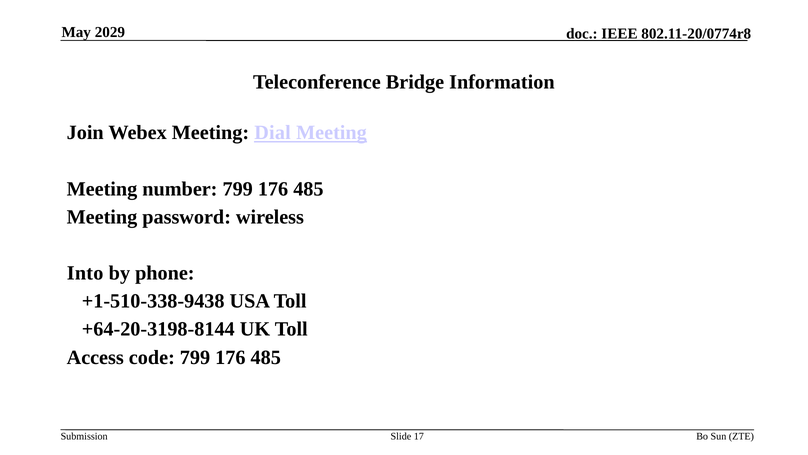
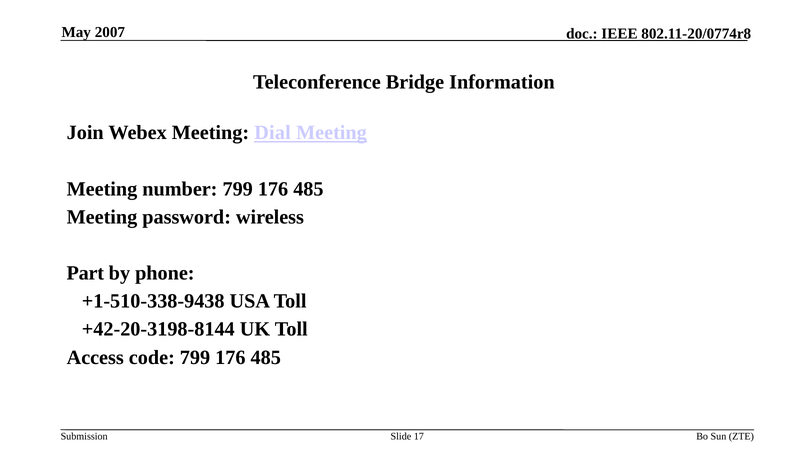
2029: 2029 -> 2007 (110, 32)
Into: Into -> Part (85, 273)
+64-20-3198-8144: +64-20-3198-8144 -> +42-20-3198-8144 (158, 329)
